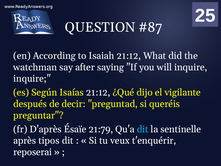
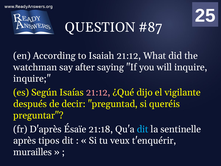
21:12 colour: white -> pink (98, 92)
21:79: 21:79 -> 21:18 (101, 129)
reposerai: reposerai -> murailles (33, 152)
